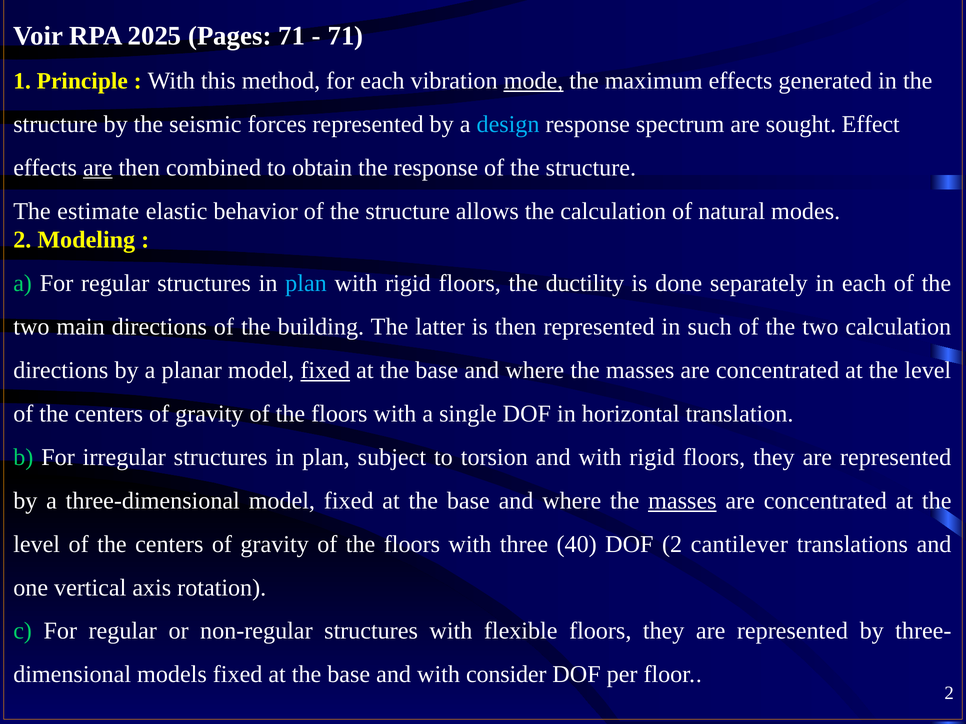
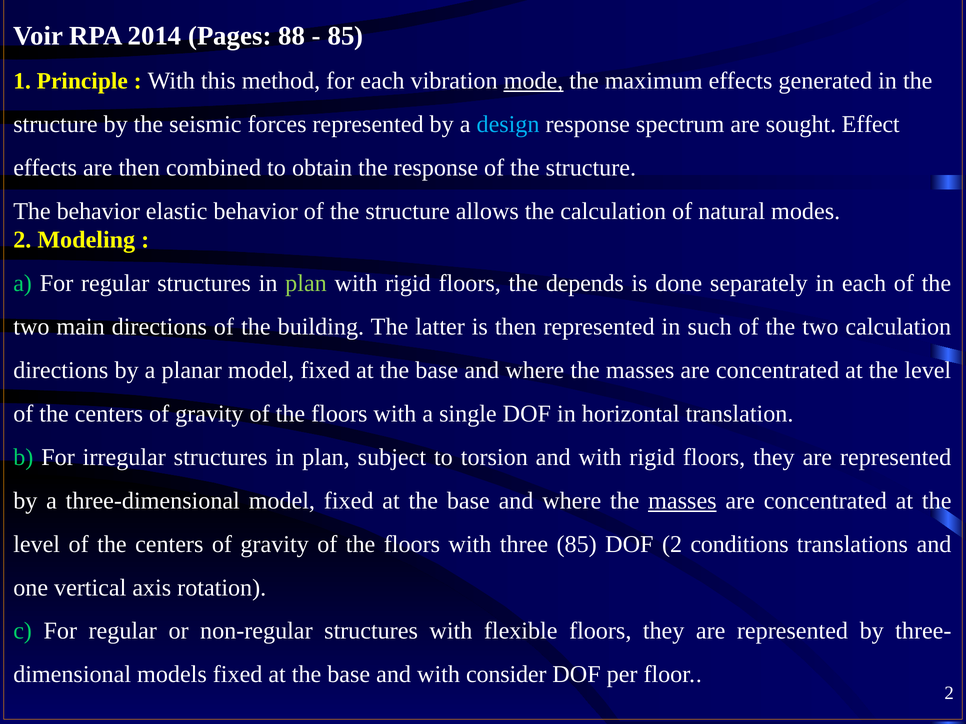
2025: 2025 -> 2014 (155, 36)
Pages 71: 71 -> 88 (292, 36)
71: 71 -> 85 (346, 36)
are underline: present -> none (98, 168)
The estimate: estimate -> behavior (98, 211)
plan colour: light blue -> light green (306, 284)
ductility: ductility -> depends (585, 284)
fixed underline: present -> none (325, 371)
three 40: 40 -> 85 (577, 544)
cantilever: cantilever -> conditions (740, 544)
